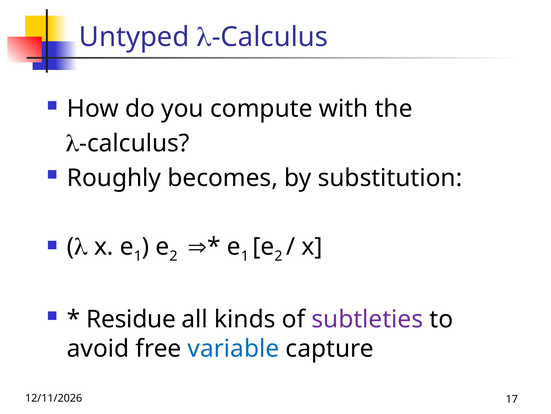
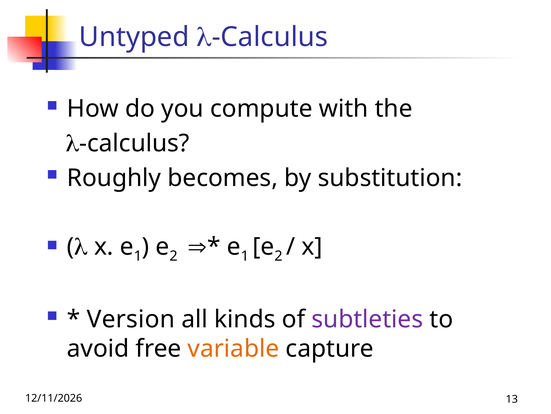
Residue: Residue -> Version (131, 319)
variable colour: blue -> orange (233, 348)
17: 17 -> 13 (512, 398)
